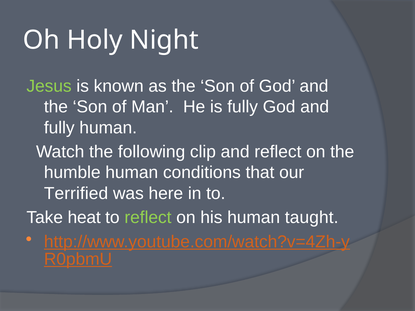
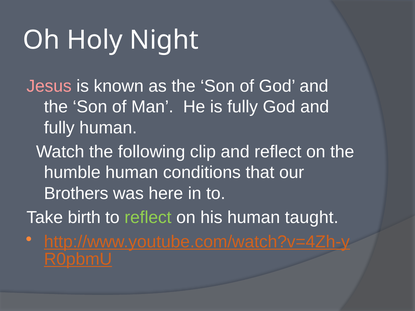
Jesus colour: light green -> pink (49, 86)
Terrified: Terrified -> Brothers (76, 193)
heat: heat -> birth (84, 218)
